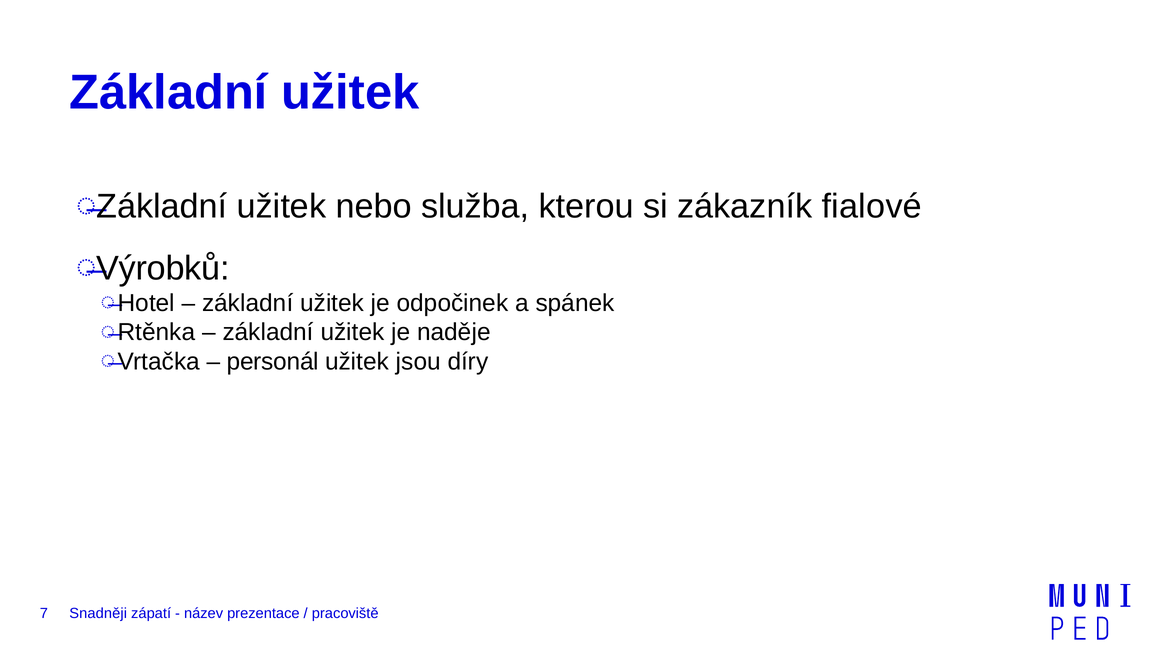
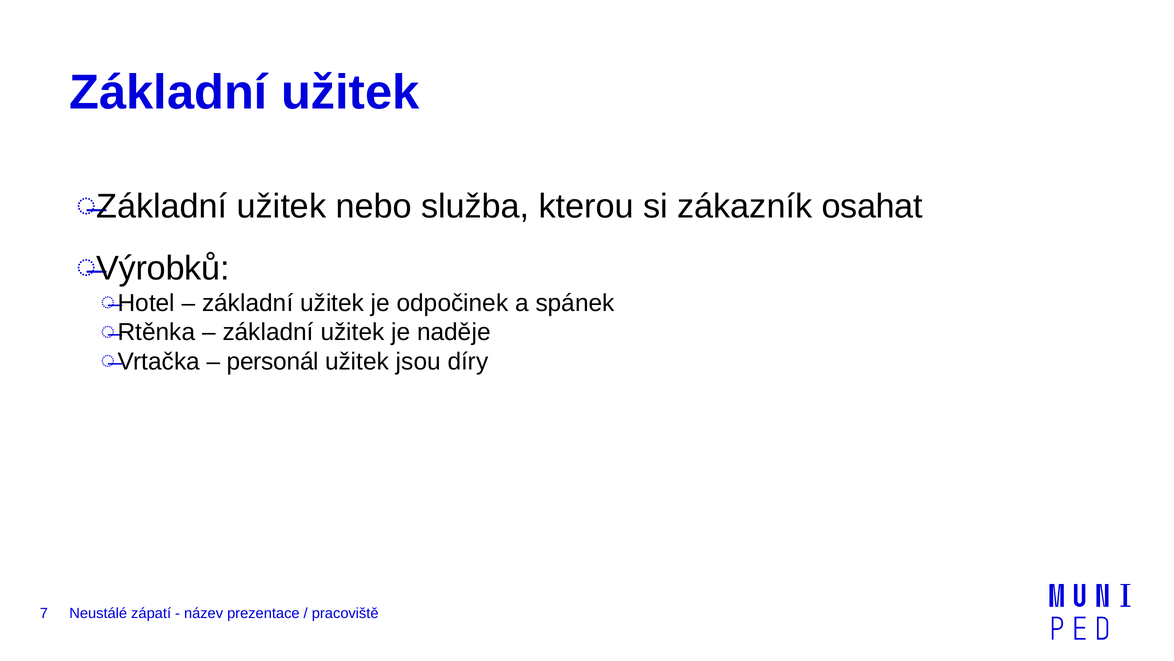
fialové: fialové -> osahat (872, 206)
Snadněji: Snadněji -> Neustálé (98, 613)
